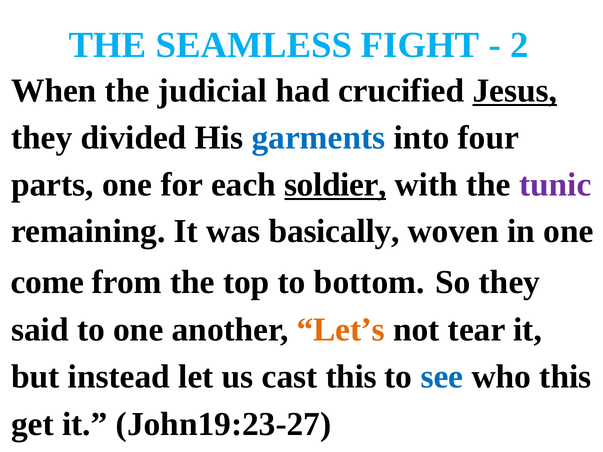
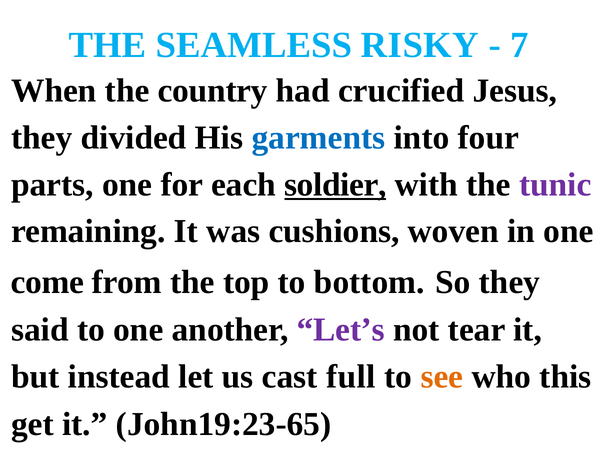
FIGHT: FIGHT -> RISKY (420, 45)
2: 2 -> 7 (519, 45)
judicial: judicial -> country (213, 91)
Jesus underline: present -> none (515, 91)
basically: basically -> cushions (334, 231)
Let’s colour: orange -> purple (341, 330)
cast this: this -> full (351, 377)
see colour: blue -> orange (442, 377)
John19:23-27: John19:23-27 -> John19:23-65 (224, 424)
